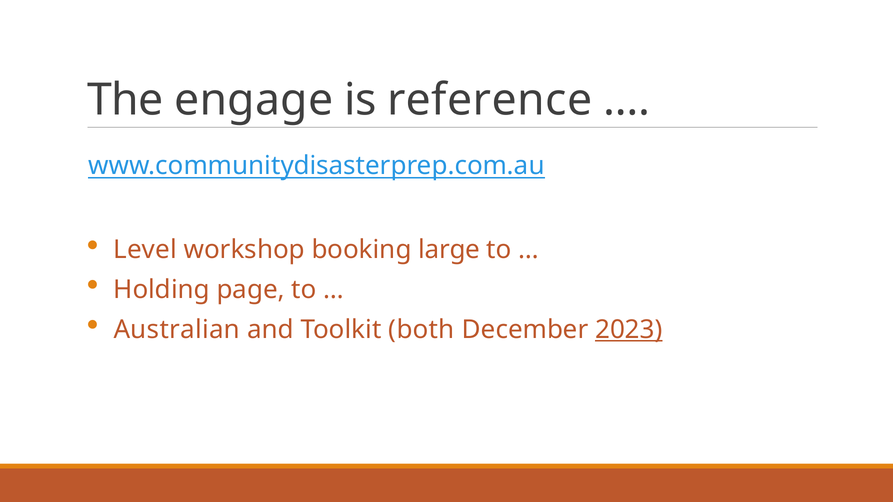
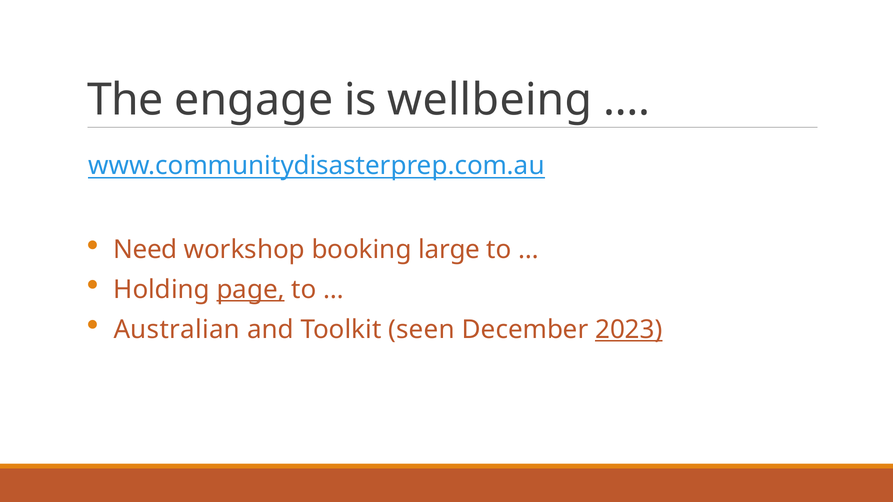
reference: reference -> wellbeing (490, 100)
Level: Level -> Need (145, 250)
page underline: none -> present (251, 290)
both: both -> seen (422, 330)
